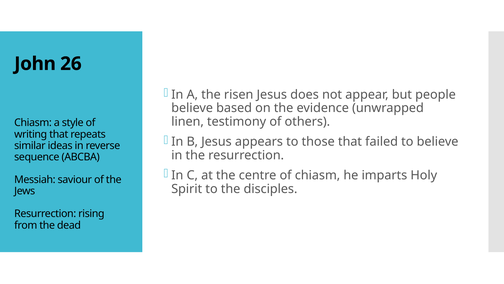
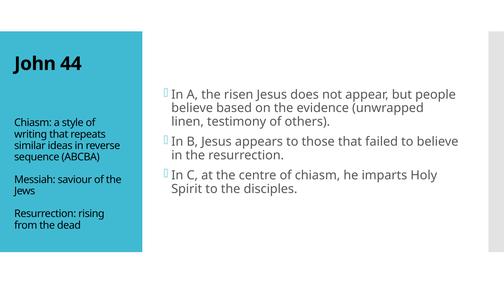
26: 26 -> 44 (71, 64)
